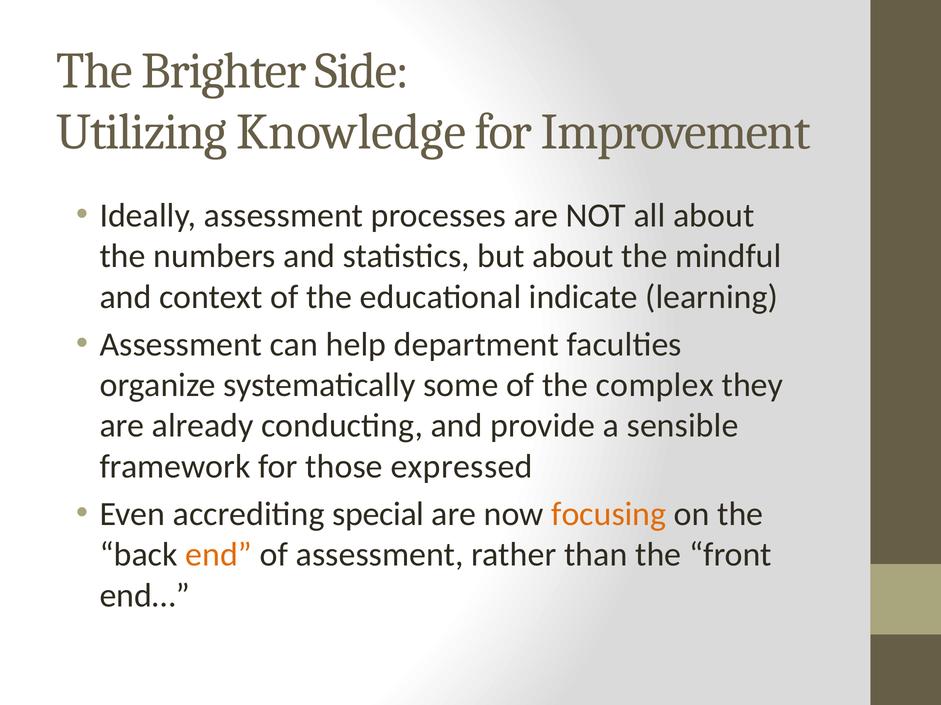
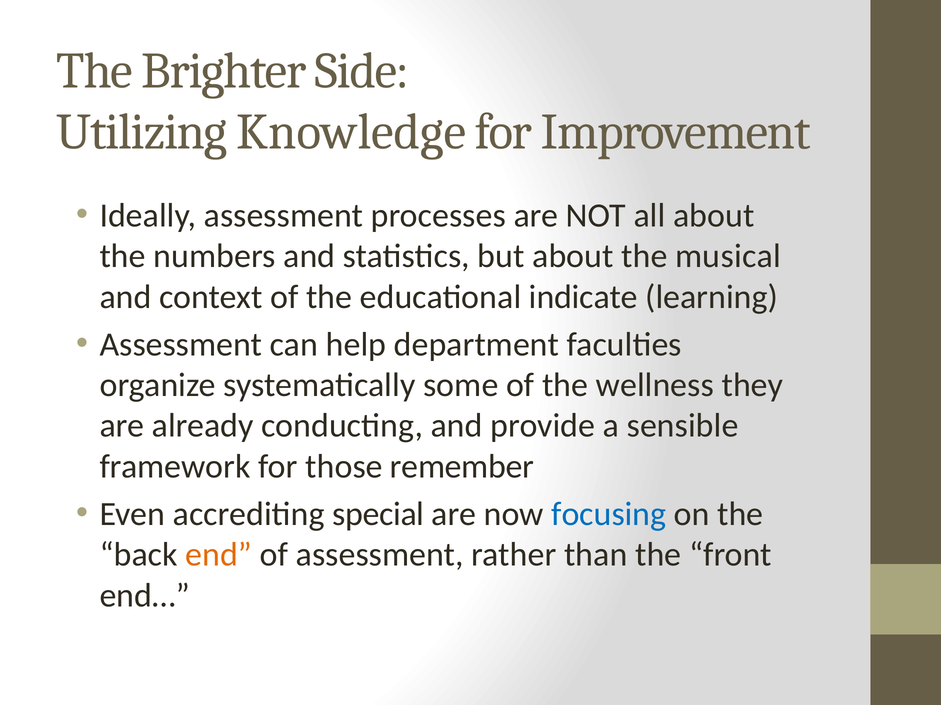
mindful: mindful -> musical (728, 256)
complex: complex -> wellness (655, 385)
expressed: expressed -> remember (462, 467)
focusing colour: orange -> blue (609, 514)
